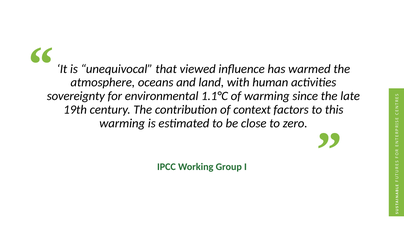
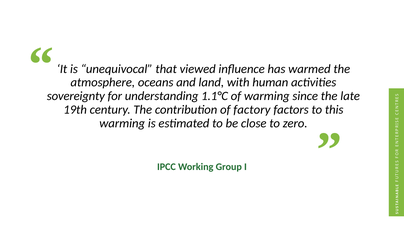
environmental: environmental -> understanding (162, 96)
context: context -> factory (252, 110)
